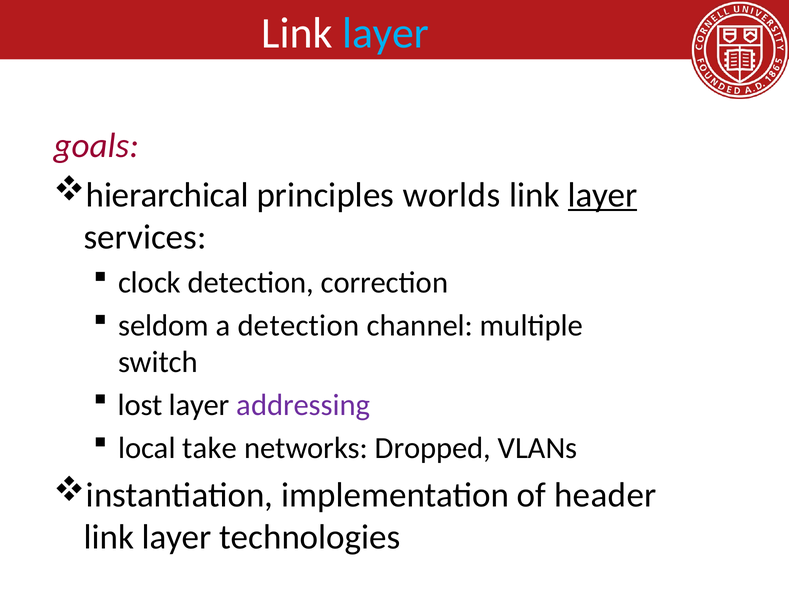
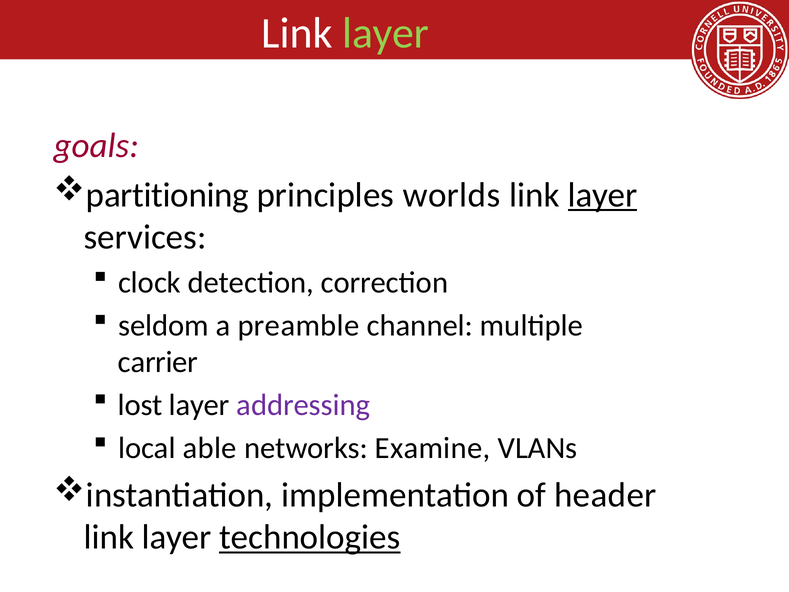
layer colour: light blue -> light green (386, 33)
hierarchical: hierarchical -> partitioning (167, 195)
a detection: detection -> preamble (298, 325)
switch: switch -> carrier (158, 362)
take: take -> able (210, 448)
Dropped: Dropped -> Examine (433, 448)
technologies underline: none -> present (310, 537)
